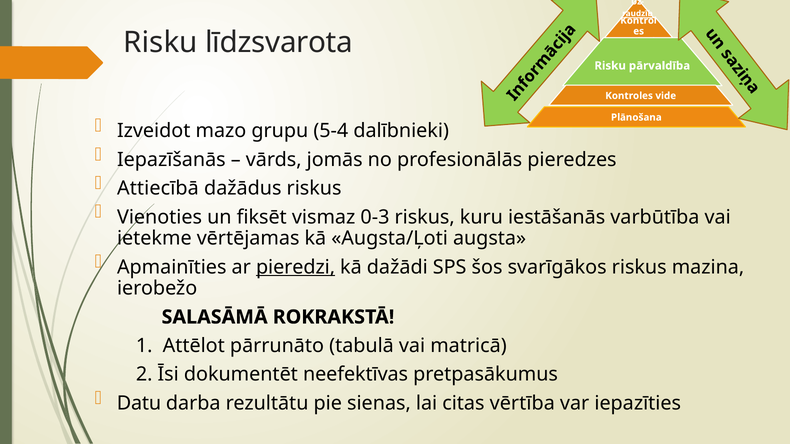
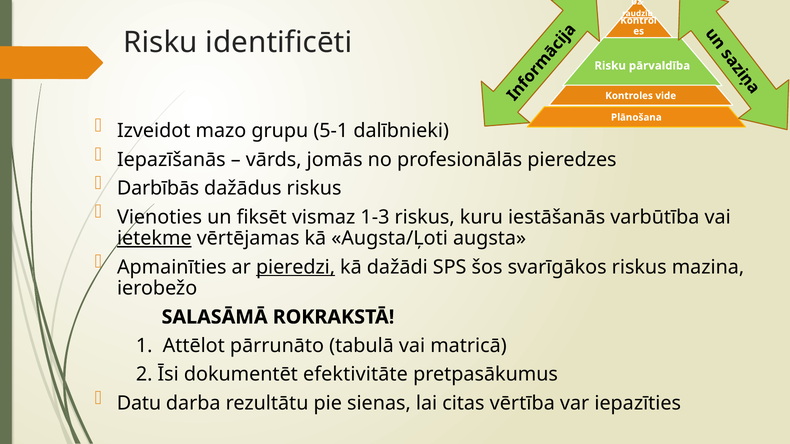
līdzsvarota: līdzsvarota -> identificēti (279, 43)
5-4: 5-4 -> 5-1 (331, 131)
Attiecībā: Attiecībā -> Darbībās (158, 189)
0-3: 0-3 -> 1-3 (375, 217)
ietekme underline: none -> present (154, 239)
neefektīvas: neefektīvas -> efektivitāte (355, 375)
